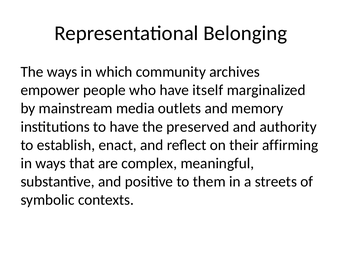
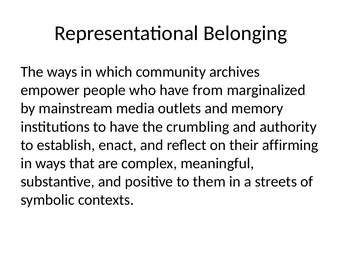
itself: itself -> from (208, 90)
preserved: preserved -> crumbling (198, 126)
